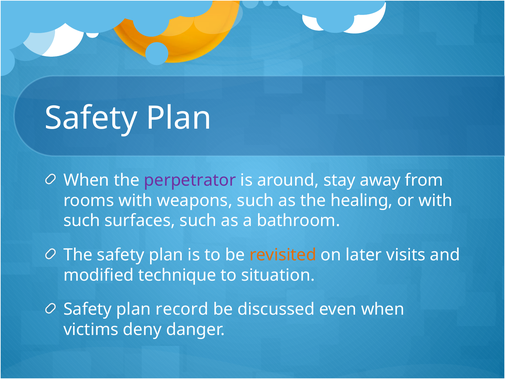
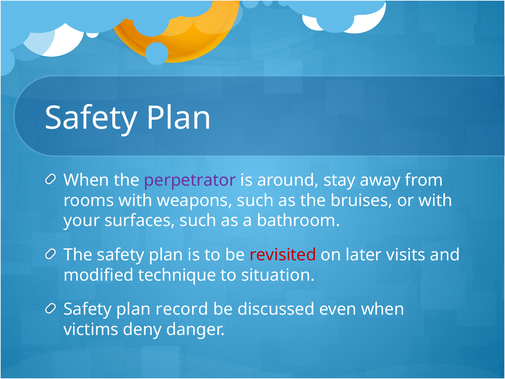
healing: healing -> bruises (362, 200)
such: such -> your (82, 221)
revisited colour: orange -> red (283, 255)
